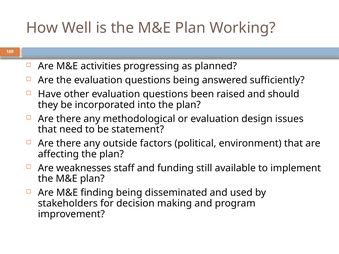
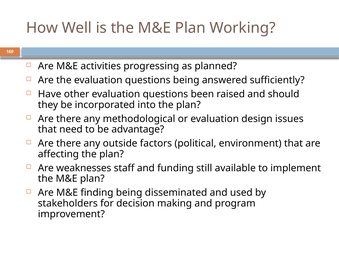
statement: statement -> advantage (138, 130)
